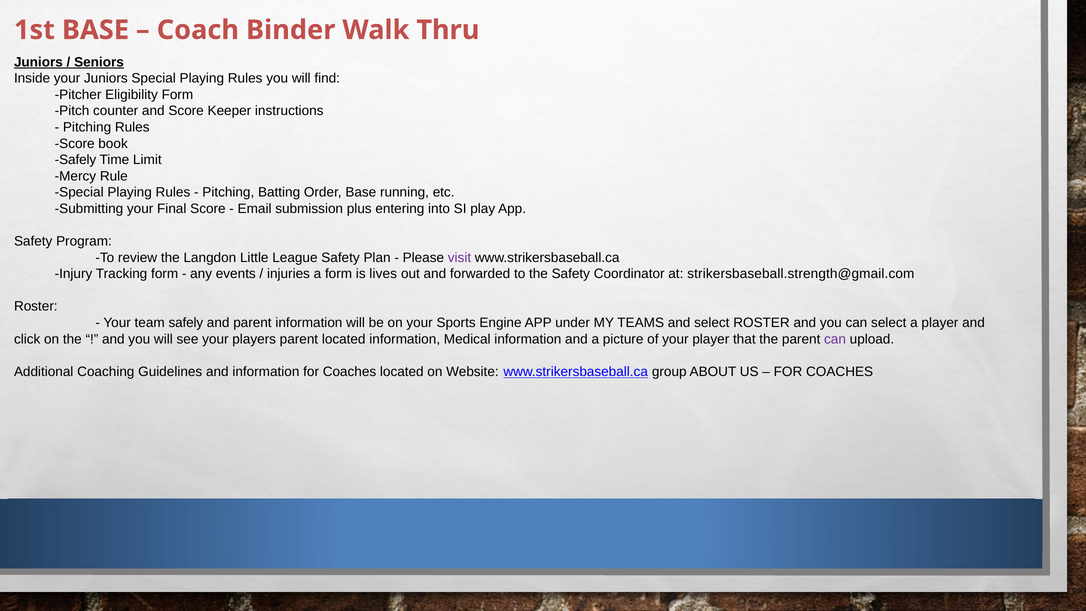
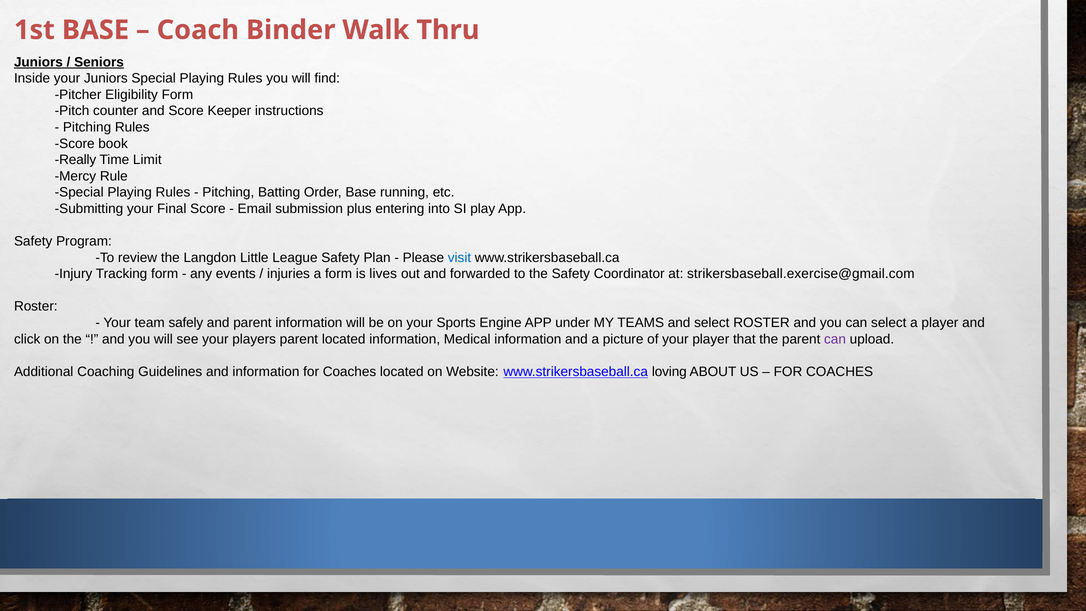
Safely: Safely -> Really (76, 160)
visit colour: purple -> blue (459, 258)
strikersbaseball.strength@gmail.com: strikersbaseball.strength@gmail.com -> strikersbaseball.exercise@gmail.com (801, 274)
group: group -> loving (669, 372)
